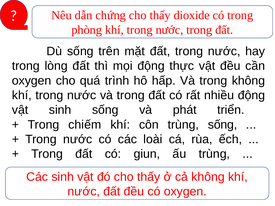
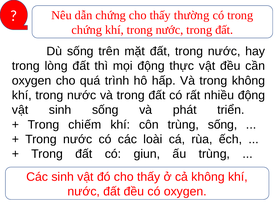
dioxide: dioxide -> thường (192, 15)
phòng: phòng -> chứng (87, 30)
